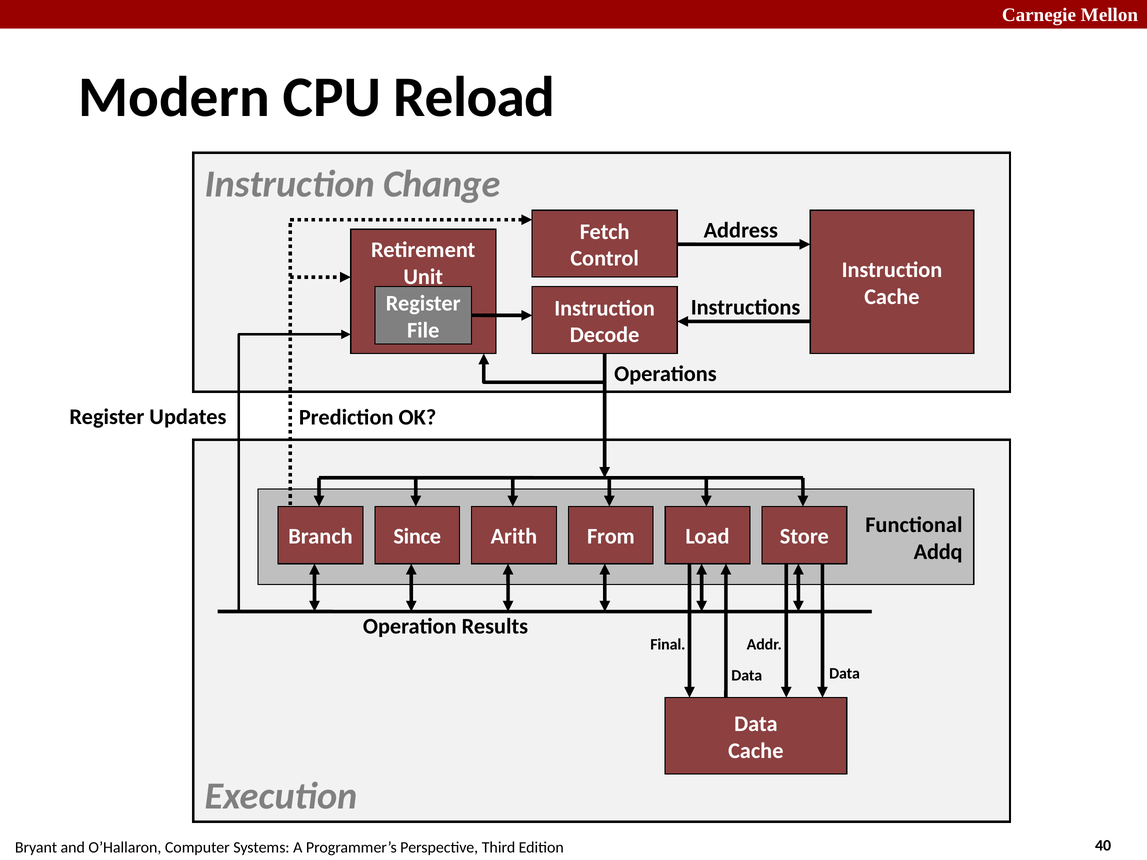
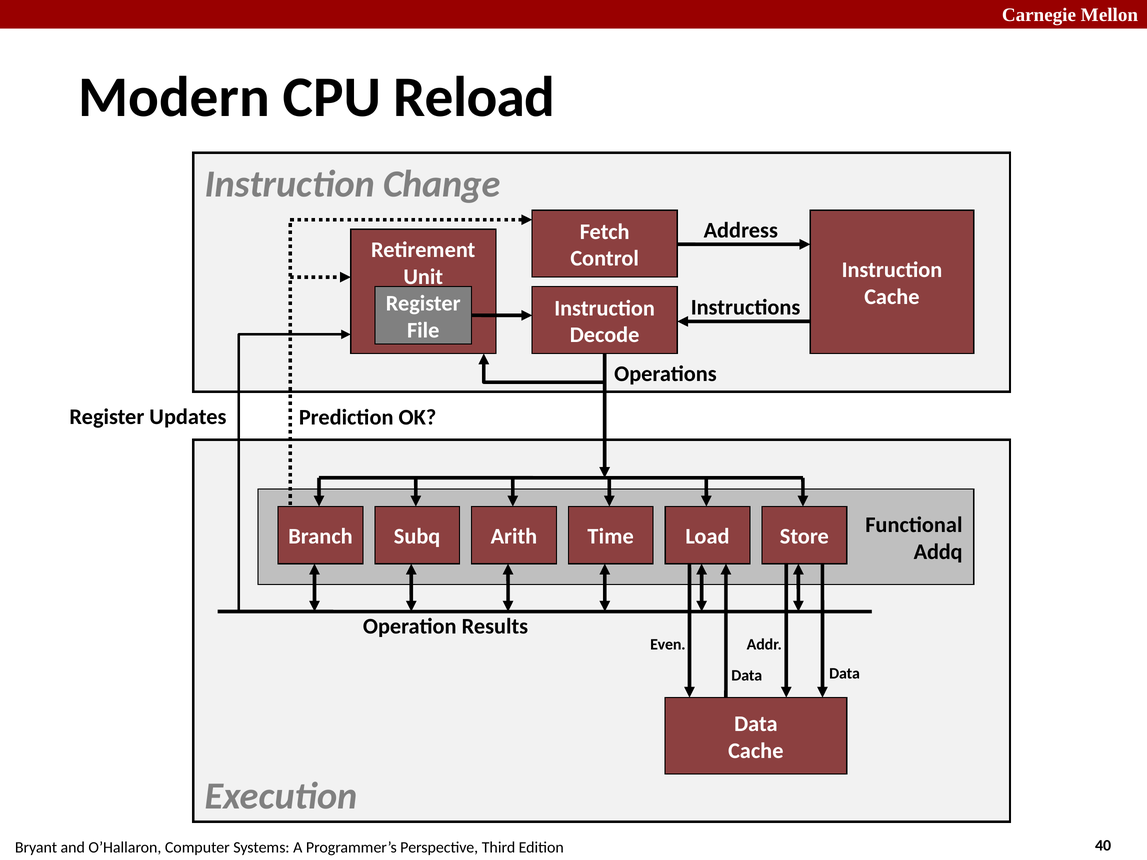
Since: Since -> Subq (417, 537)
From: From -> Time (611, 537)
Final: Final -> Even (668, 645)
